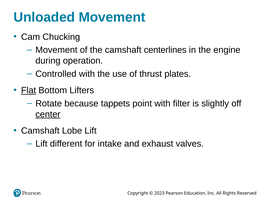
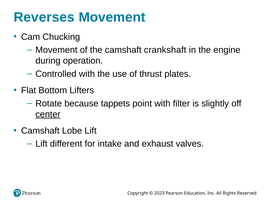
Unloaded: Unloaded -> Reverses (44, 17)
centerlines: centerlines -> crankshaft (165, 50)
Flat underline: present -> none (29, 90)
